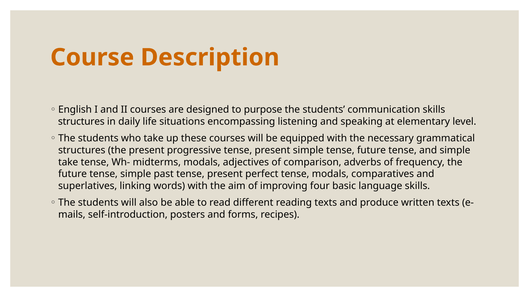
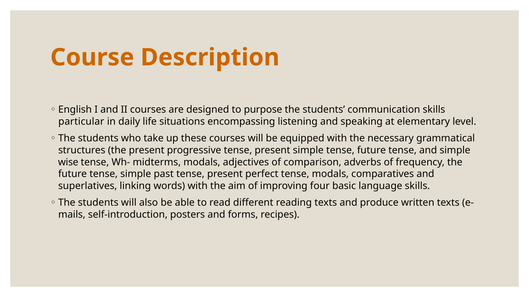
structures: structures -> particular (81, 122)
take: take -> wise (68, 162)
